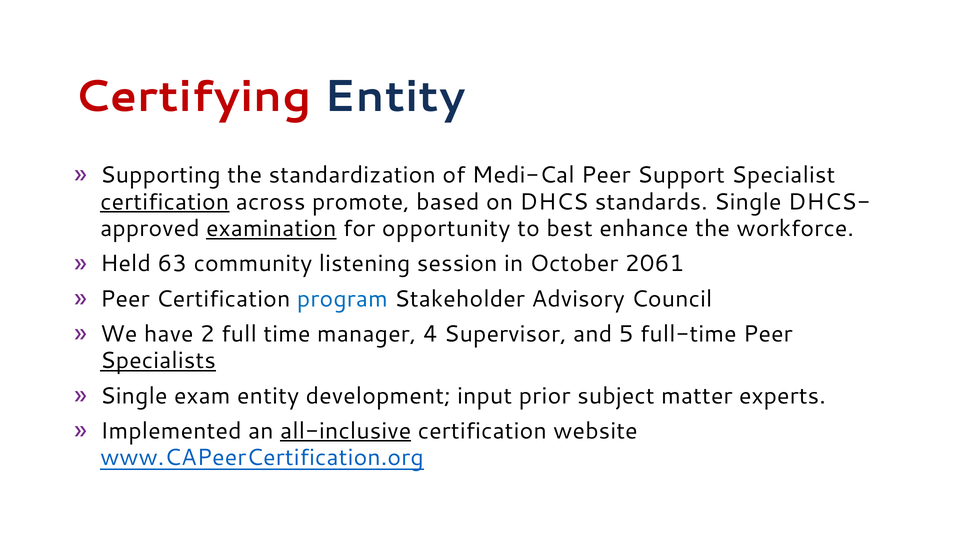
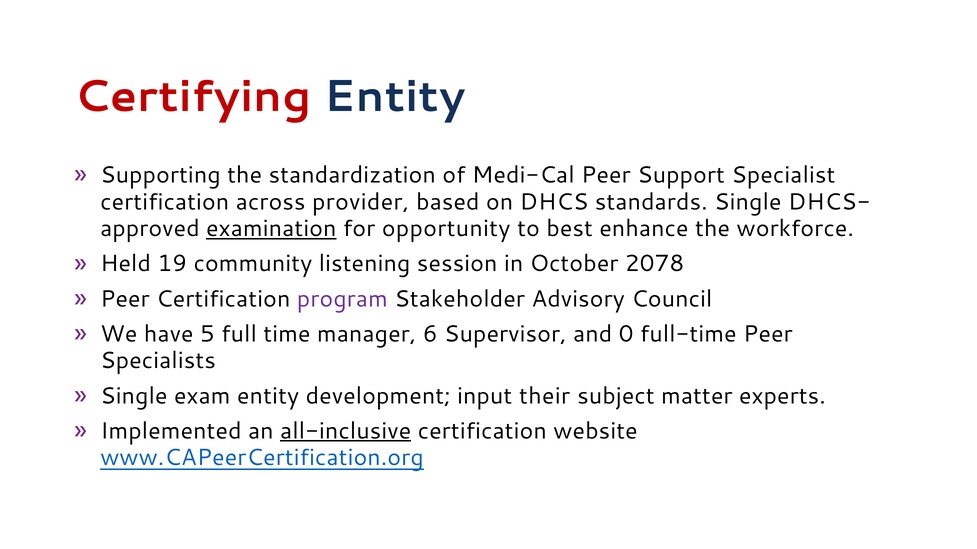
certification underline: present -> none (165, 202)
promote: promote -> provider (361, 202)
63: 63 -> 19 (172, 264)
2061: 2061 -> 2078 (655, 264)
program colour: blue -> purple (342, 299)
2: 2 -> 5 (207, 334)
4: 4 -> 6 (430, 334)
5: 5 -> 0 (626, 334)
Specialists underline: present -> none (158, 361)
prior: prior -> their (545, 396)
